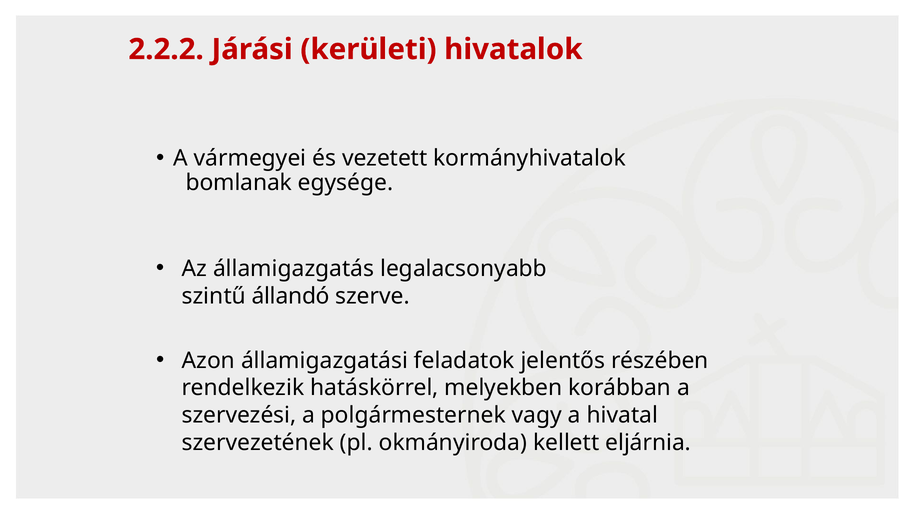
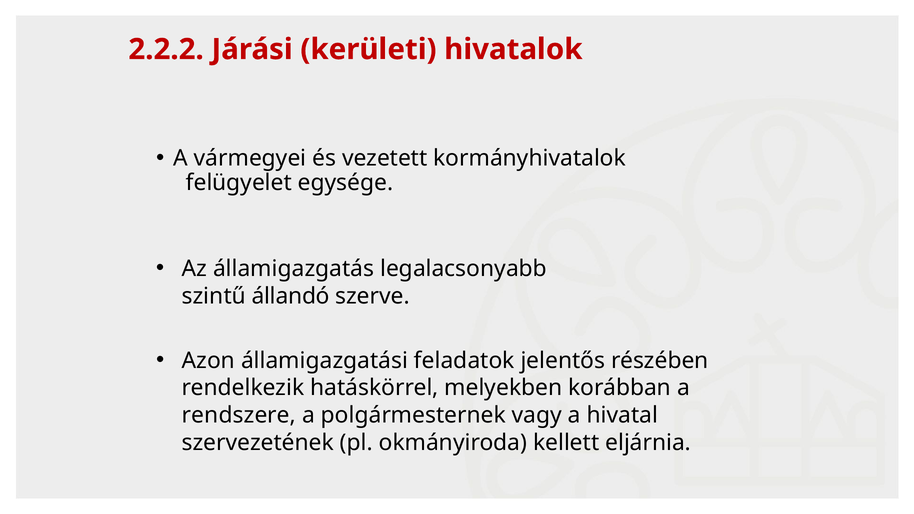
bomlanak: bomlanak -> felügyelet (239, 183)
szervezési: szervezési -> rendszere (239, 415)
